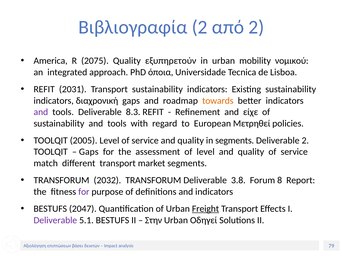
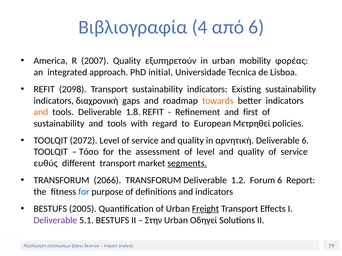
Βιβλιογραφία 2: 2 -> 4 (200, 27)
από 2: 2 -> 6 (256, 27)
2075: 2075 -> 2007 (95, 61)
νομικού: νομικού -> φορέας (292, 61)
όποια: όποια -> initial (161, 72)
2031: 2031 -> 2098 (73, 89)
and colour: purple -> orange (41, 112)
8.3: 8.3 -> 1.8 (133, 112)
είχε: είχε -> first (251, 112)
2005: 2005 -> 2072 (84, 141)
in segments: segments -> αρνητική (235, 141)
Deliverable 2: 2 -> 6 (305, 141)
Gaps: Gaps -> Τόσο (89, 152)
match: match -> ευθύς (46, 164)
segments underline: none -> present (187, 164)
2032: 2032 -> 2066 (107, 181)
3.8: 3.8 -> 1.2 (238, 181)
Forum 8: 8 -> 6 (280, 181)
for colour: purple -> blue (84, 192)
2047: 2047 -> 2005 (83, 209)
